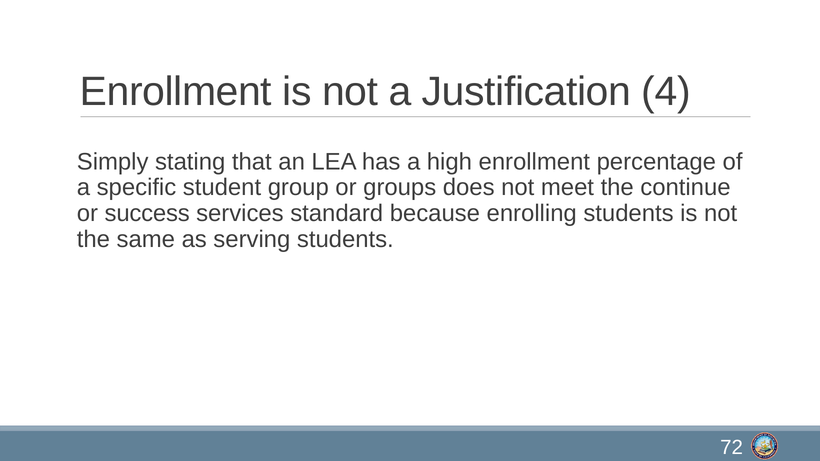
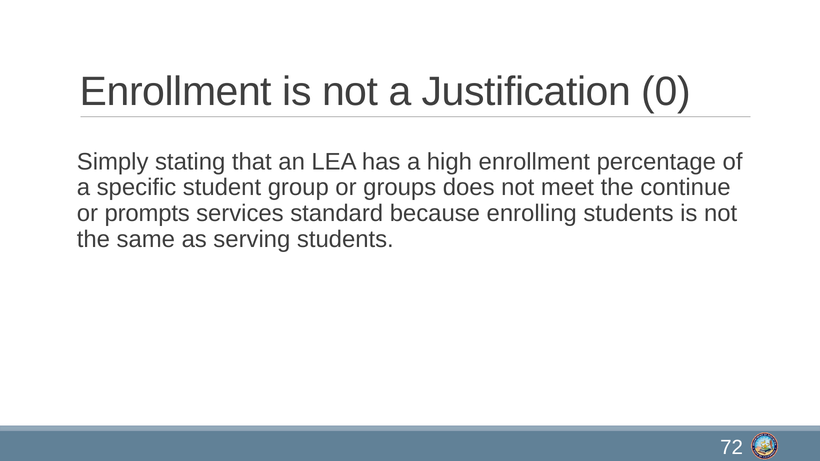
4: 4 -> 0 (666, 92)
success: success -> prompts (147, 214)
